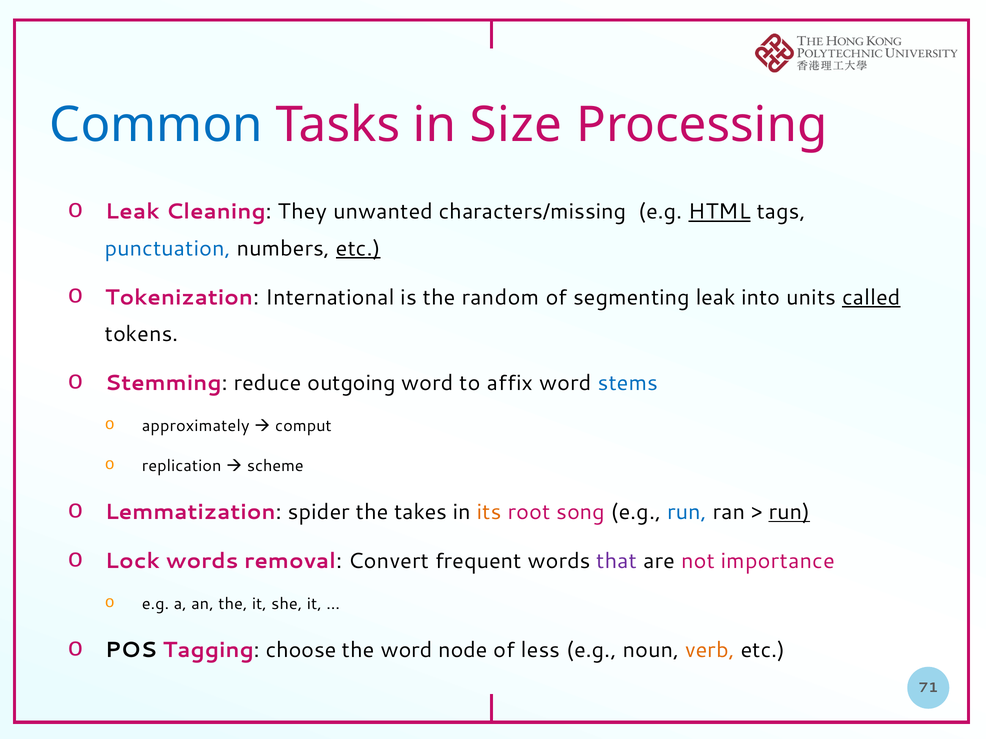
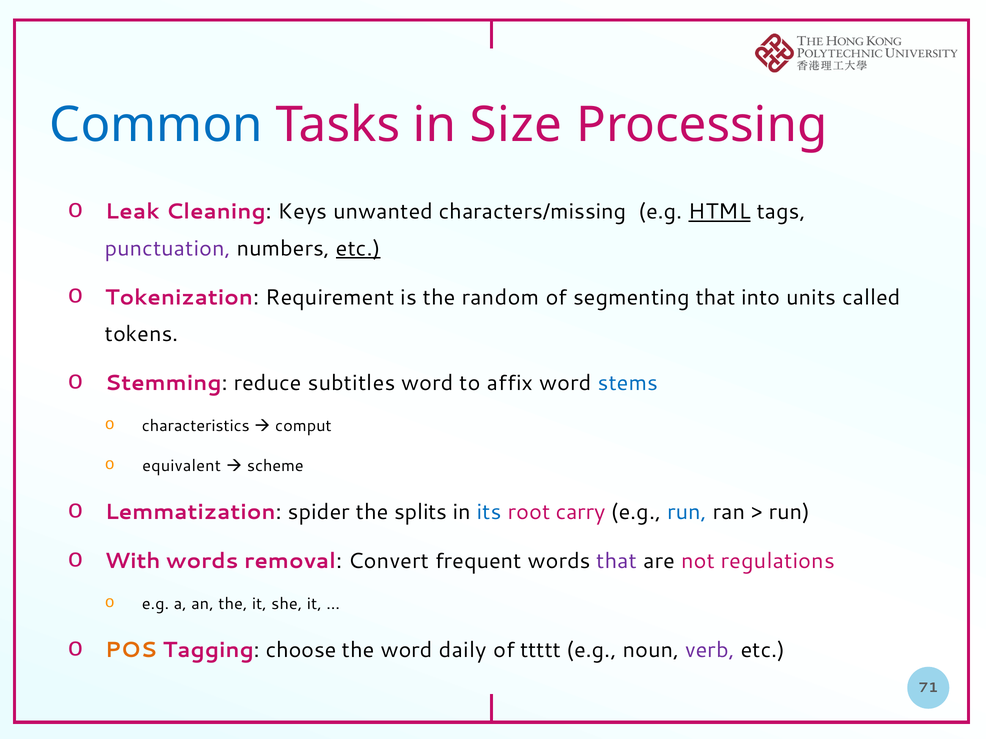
They: They -> Keys (303, 212)
punctuation colour: blue -> purple (168, 249)
International: International -> Requirement (330, 298)
segmenting leak: leak -> that (716, 298)
called underline: present -> none (871, 298)
outgoing: outgoing -> subtitles (351, 383)
approximately: approximately -> characteristics (196, 426)
replication: replication -> equivalent (182, 466)
takes: takes -> splits (421, 512)
its colour: orange -> blue (489, 512)
song: song -> carry (581, 512)
run underline: present -> none (789, 512)
Lock: Lock -> With (133, 562)
importance: importance -> regulations (778, 562)
POS colour: black -> orange (131, 651)
node: node -> daily (463, 651)
less: less -> ttttt (541, 651)
verb colour: orange -> purple (710, 651)
